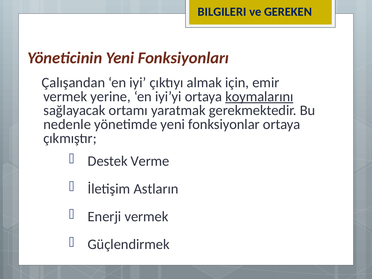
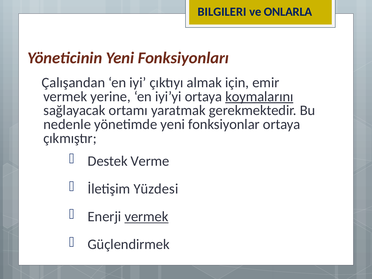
GEREKEN: GEREKEN -> ONLARLA (288, 12)
Astların: Astların -> Yüzdesi (156, 189)
vermek underline: none -> present (146, 217)
